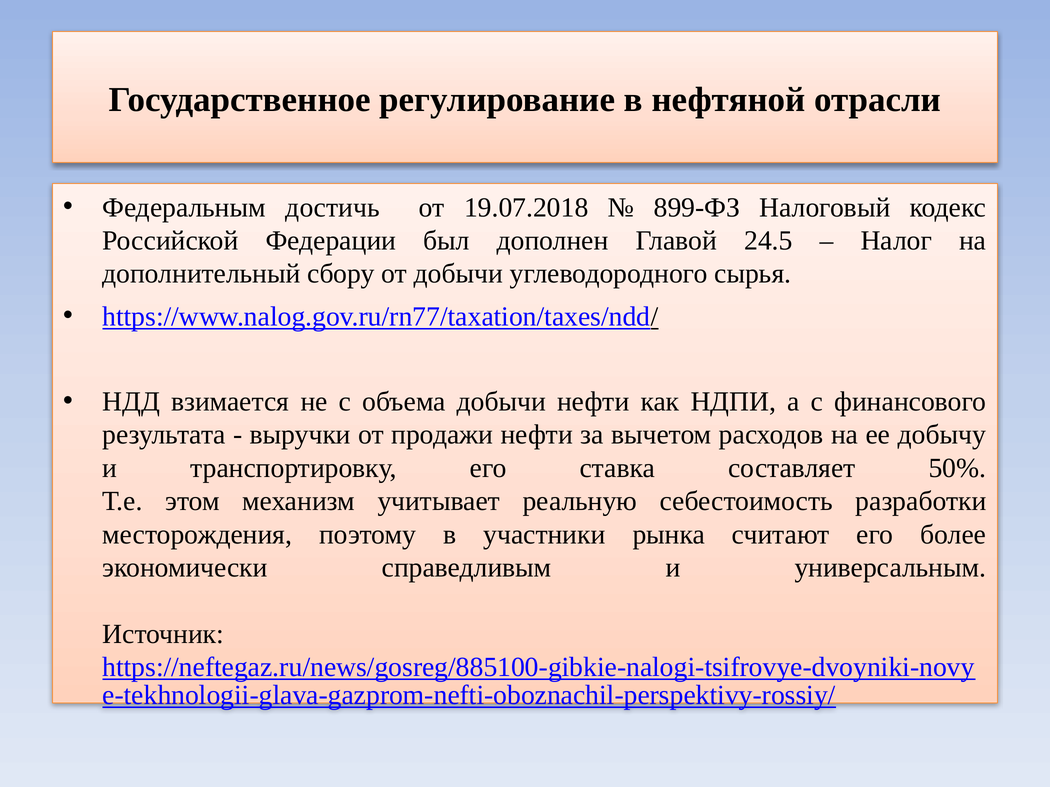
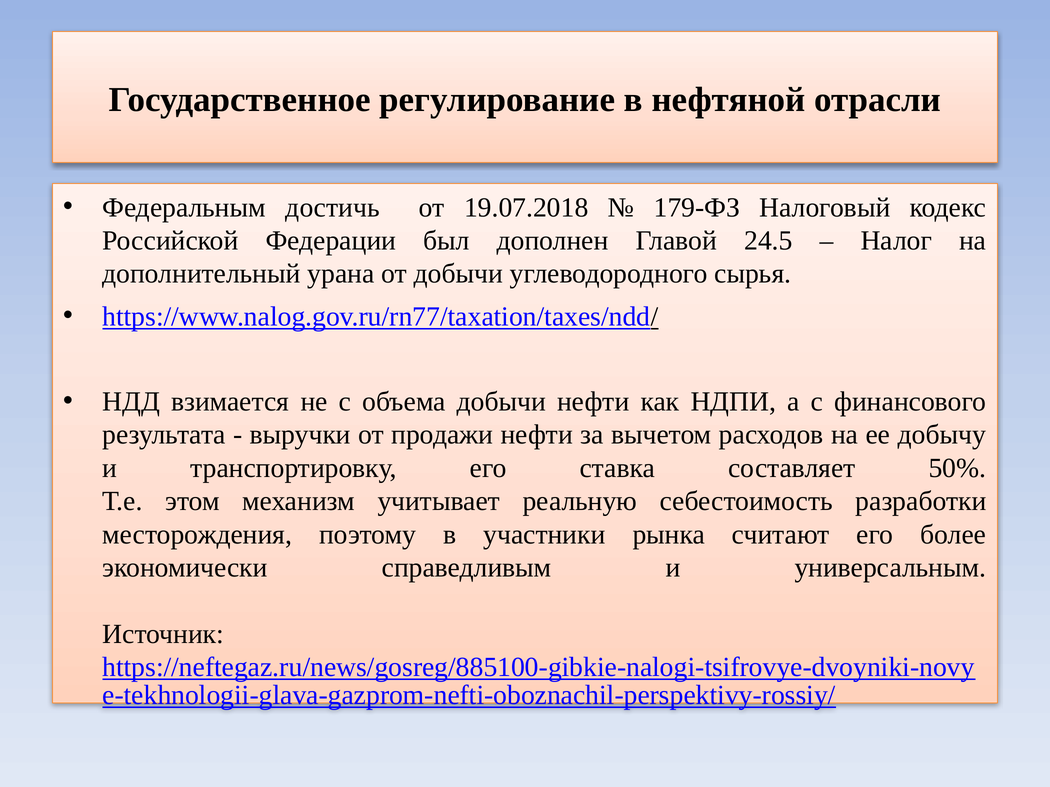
899-ФЗ: 899-ФЗ -> 179-ФЗ (697, 208)
сбору: сбору -> урана (341, 274)
